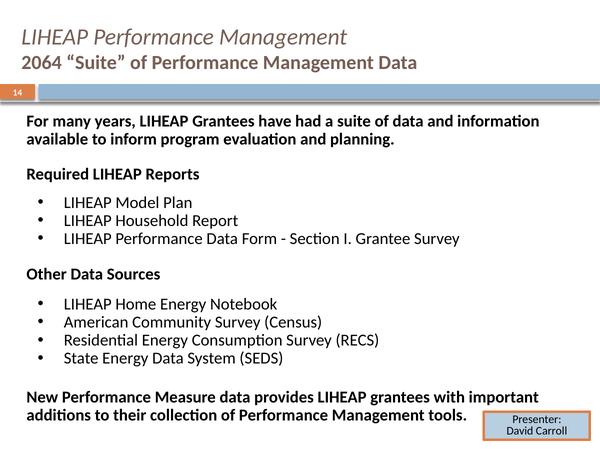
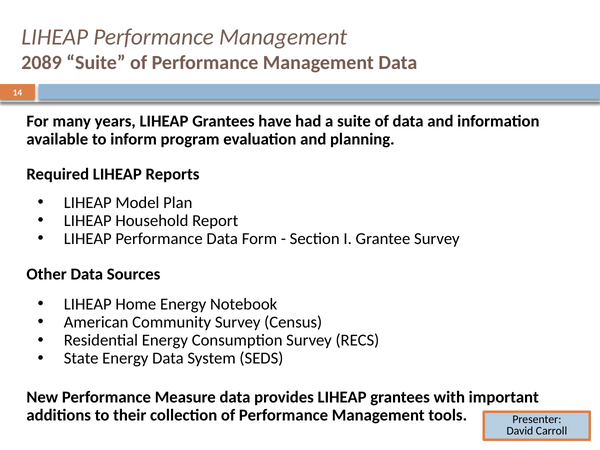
2064: 2064 -> 2089 (42, 63)
